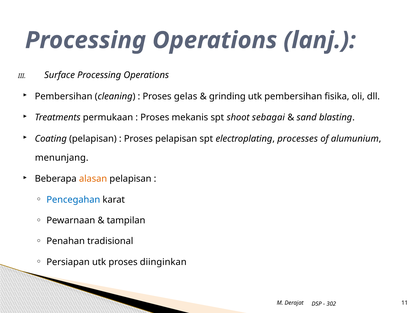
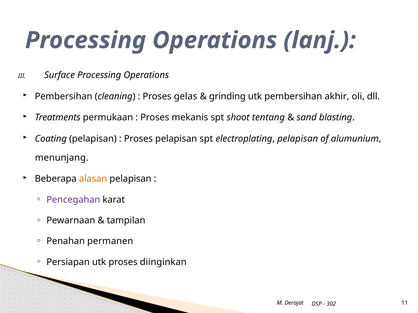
fisika: fisika -> akhir (337, 97)
sebagai: sebagai -> tentang (268, 118)
electroplating processes: processes -> pelapisan (298, 139)
Pencegahan colour: blue -> purple (73, 200)
tradisional: tradisional -> permanen (110, 242)
